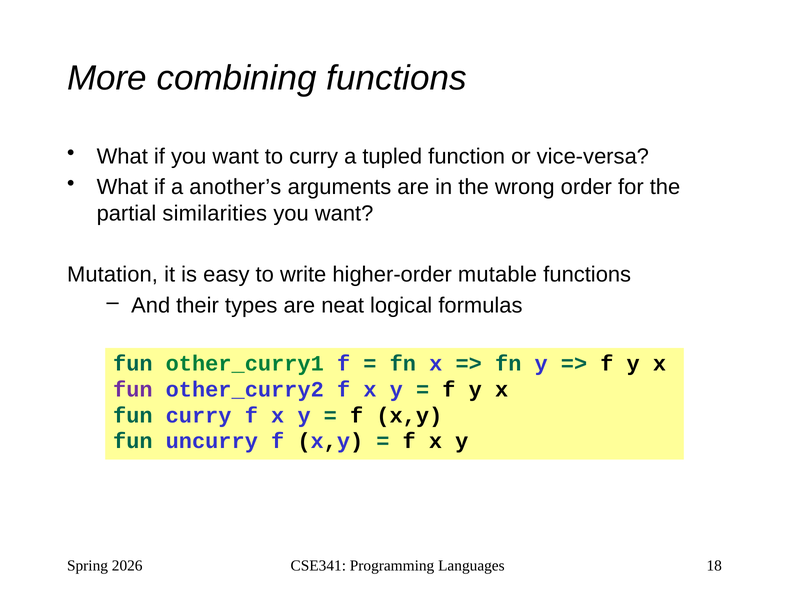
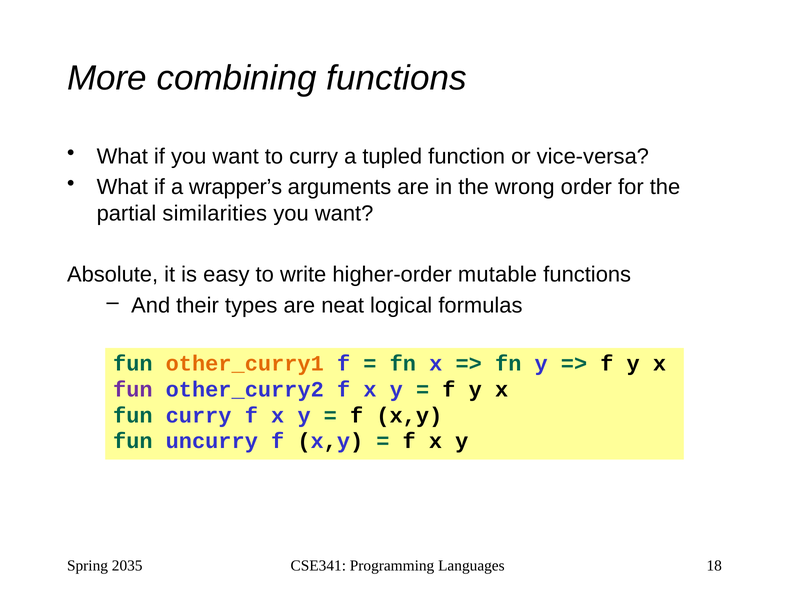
another’s: another’s -> wrapper’s (236, 187)
Mutation: Mutation -> Absolute (113, 275)
other_curry1 colour: green -> orange (245, 364)
2026: 2026 -> 2035 (127, 567)
